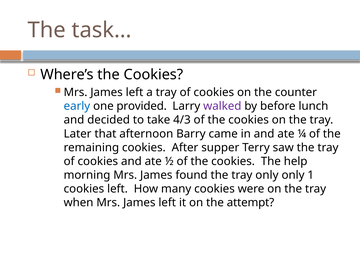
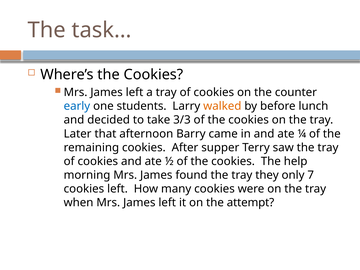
provided: provided -> students (142, 106)
walked colour: purple -> orange (222, 106)
4/3: 4/3 -> 3/3 (182, 120)
tray only: only -> they (267, 175)
1: 1 -> 7 (311, 175)
